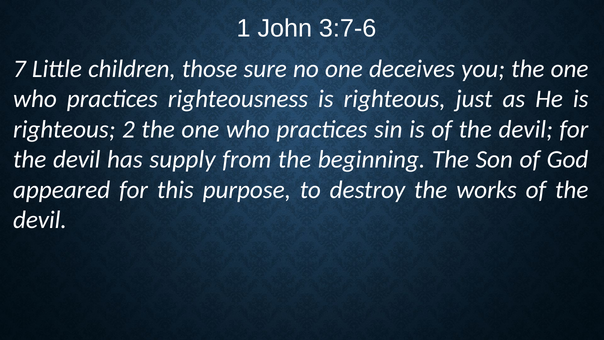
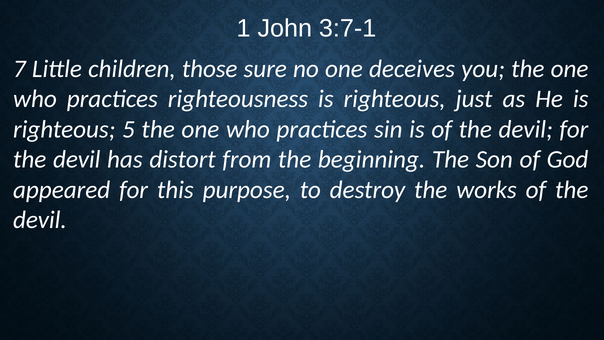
3:7-6: 3:7-6 -> 3:7-1 (348, 29)
2: 2 -> 5 (128, 129)
supply: supply -> distort (183, 159)
